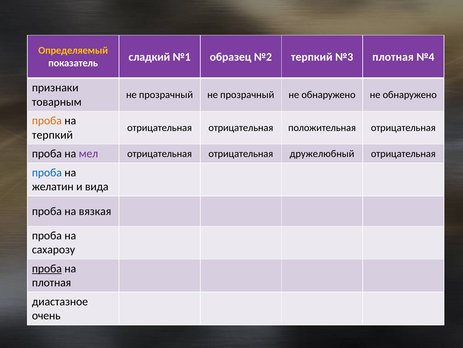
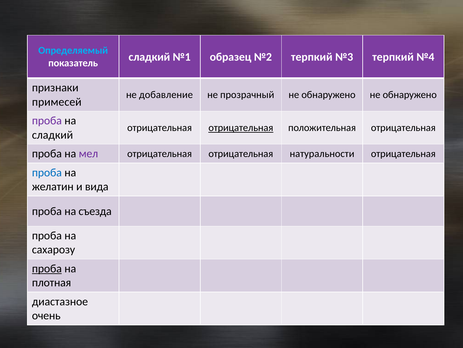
Определяемый colour: yellow -> light blue (73, 50)
№3 плотная: плотная -> терпкий (393, 57)
прозрачный: прозрачный -> добавление (166, 95)
товарным: товарным -> примесей (57, 102)
проба colour: orange -> purple (47, 120)
отрицательная underline: none -> present (241, 128)
терпкий: терпкий -> сладкий (52, 135)
дружелюбный: дружелюбный -> натуральности (322, 153)
вязкая: вязкая -> съезда (95, 211)
